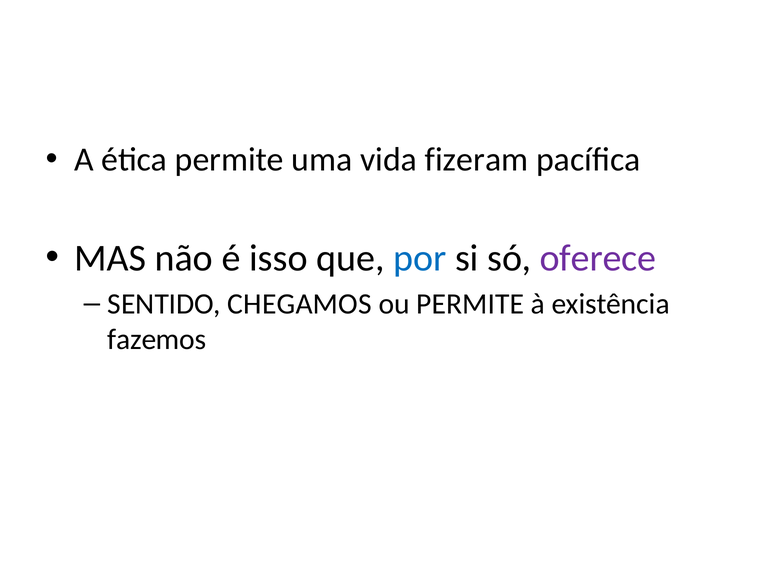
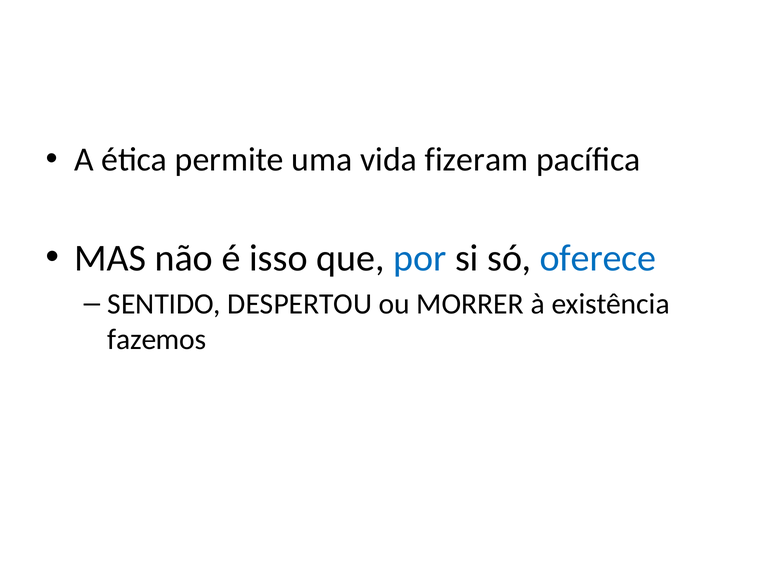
oferece colour: purple -> blue (598, 258)
CHEGAMOS: CHEGAMOS -> DESPERTOU (300, 304)
ou PERMITE: PERMITE -> MORRER (470, 304)
